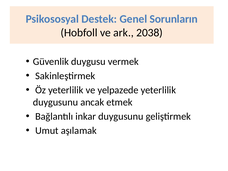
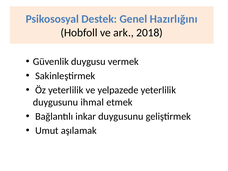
Sorunların: Sorunların -> Hazırlığını (174, 19)
2038: 2038 -> 2018 (150, 33)
ancak: ancak -> ihmal (92, 102)
